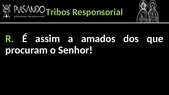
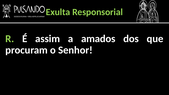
Tribos: Tribos -> Exulta (58, 12)
